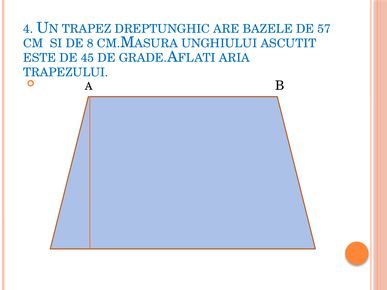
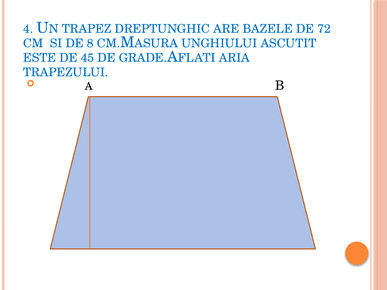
57: 57 -> 72 (324, 29)
